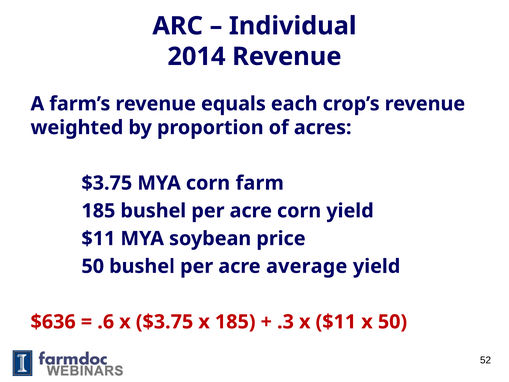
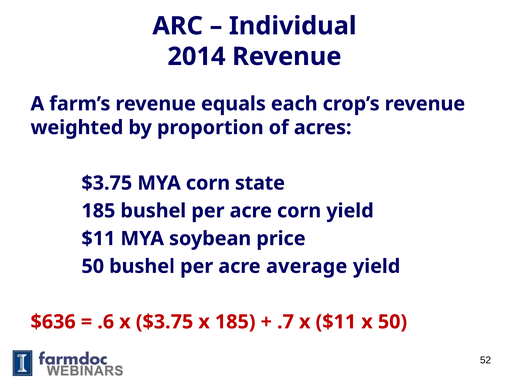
farm: farm -> state (260, 183)
.3: .3 -> .7 (285, 322)
